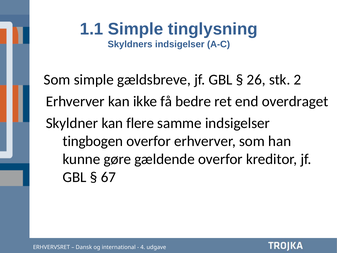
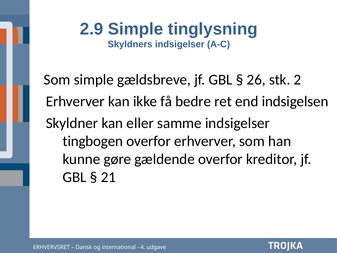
1.1: 1.1 -> 2.9 (92, 29)
overdraget: overdraget -> indsigelsen (295, 101)
flere: flere -> eller (140, 123)
67: 67 -> 21 (108, 177)
